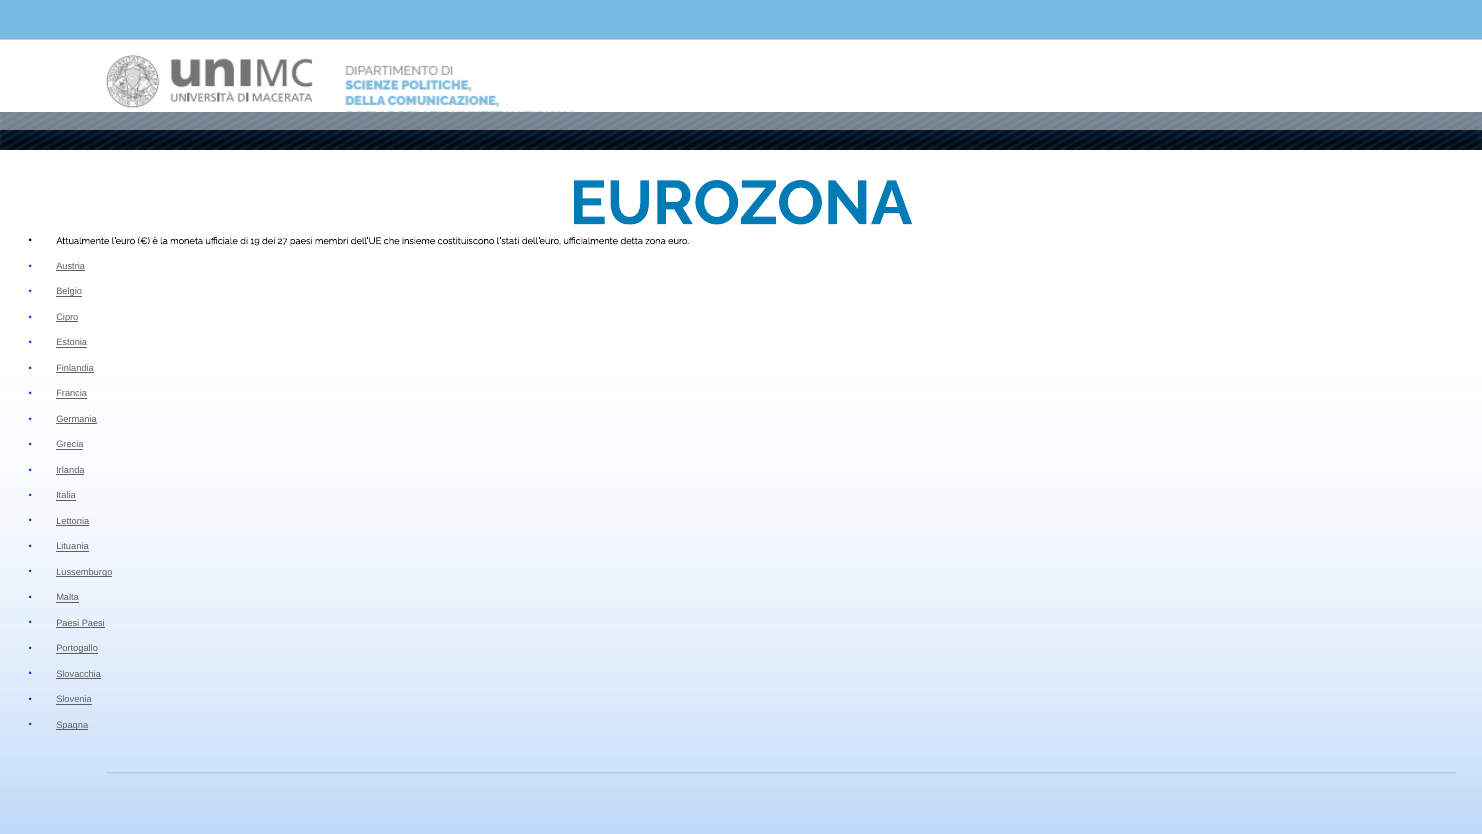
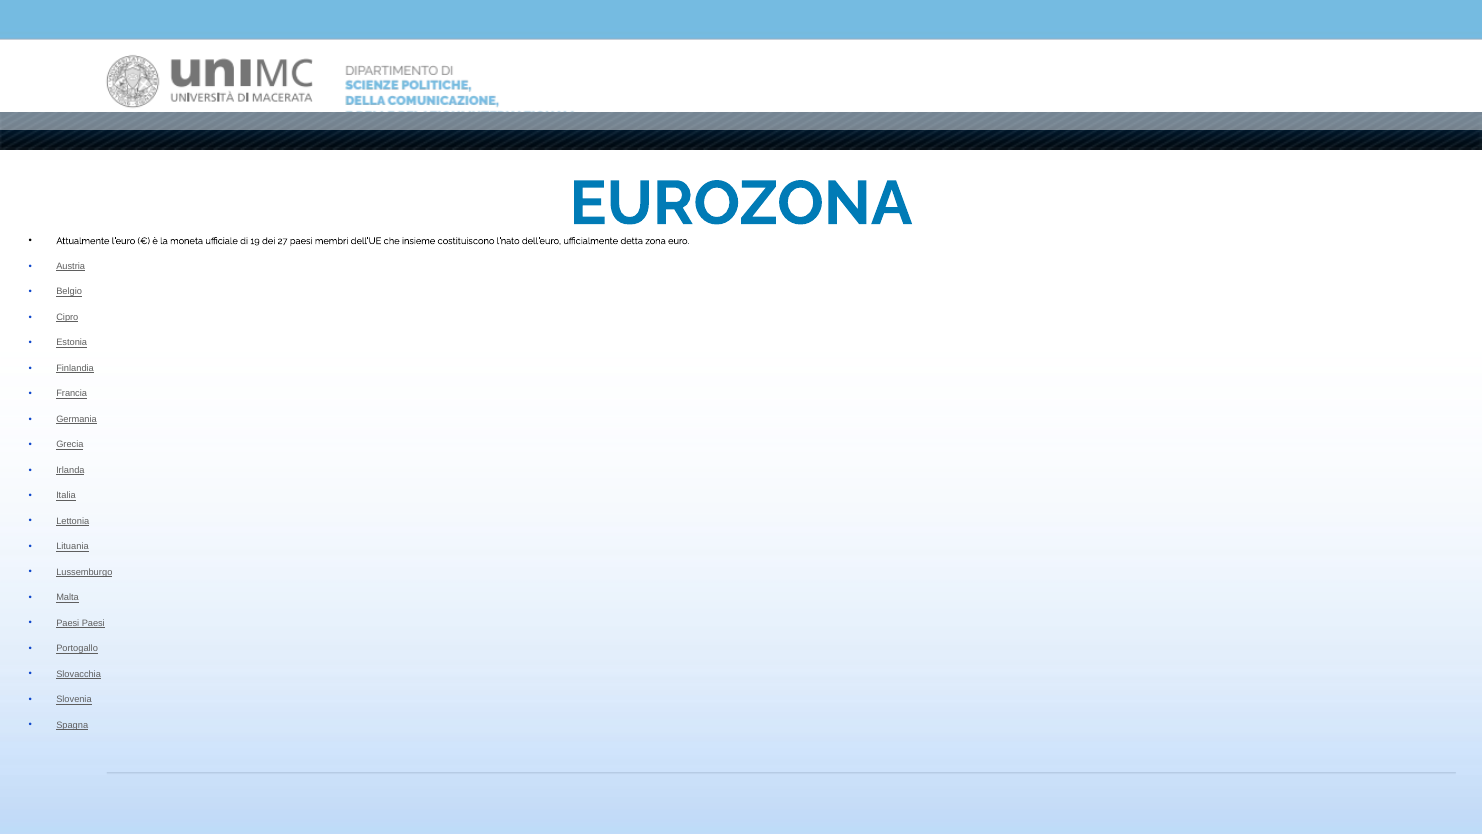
l'stati: l'stati -> l'nato (508, 241)
